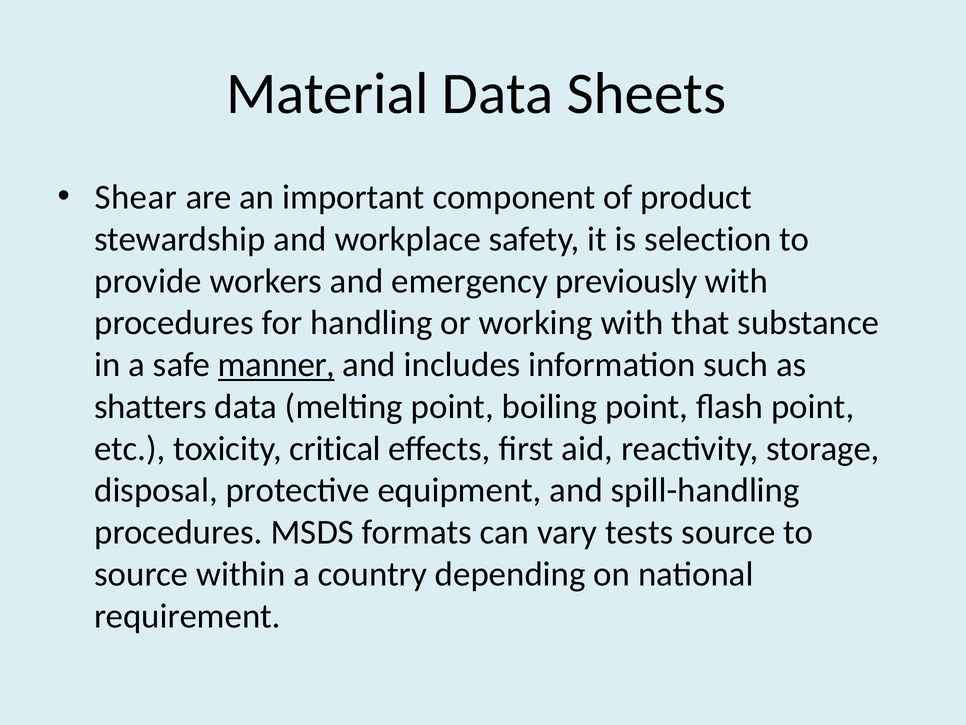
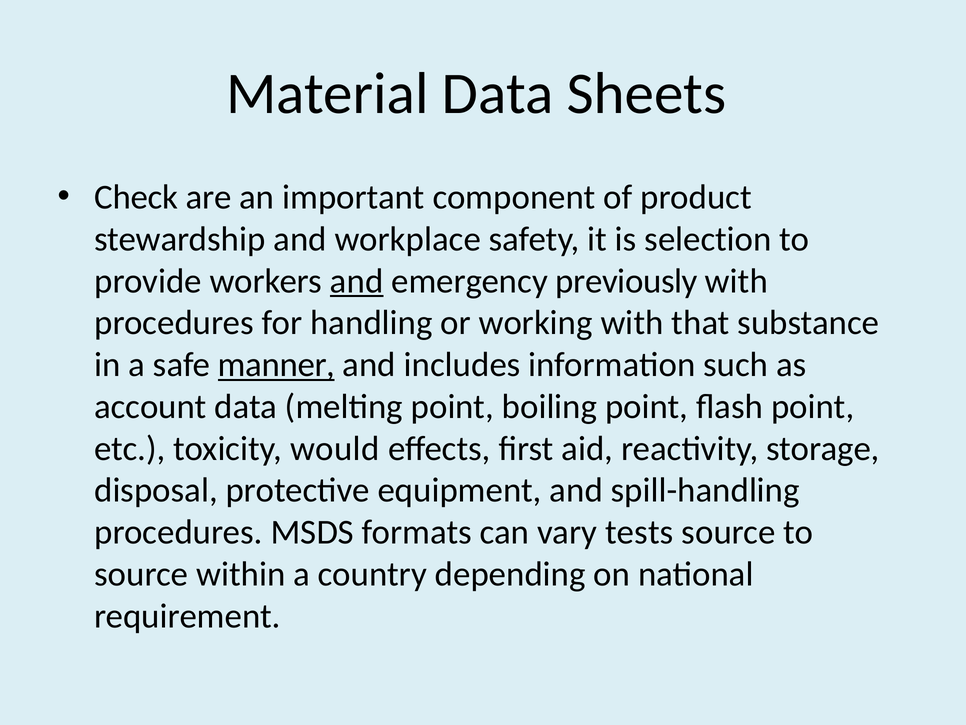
Shear: Shear -> Check (136, 197)
and underline: none -> present (357, 281)
shatters: shatters -> account (150, 406)
critical: critical -> would (335, 448)
